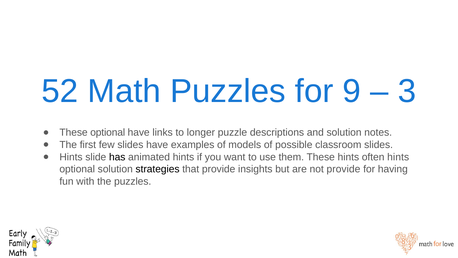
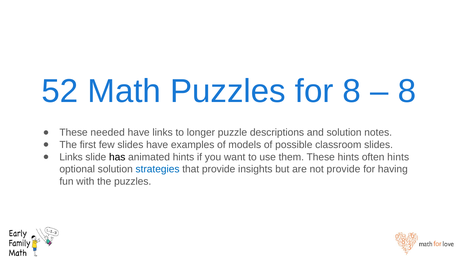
for 9: 9 -> 8 (352, 91)
3: 3 -> 8 (407, 91)
These optional: optional -> needed (108, 132)
Hints: Hints -> Links (71, 157)
strategies colour: black -> blue (158, 169)
